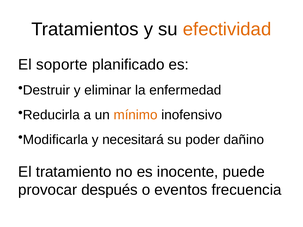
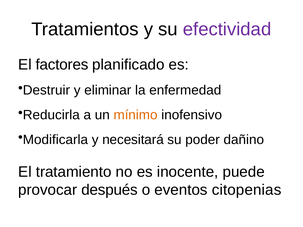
efectividad colour: orange -> purple (227, 29)
soporte: soporte -> factores (62, 65)
frecuencia: frecuencia -> citopenias (247, 190)
